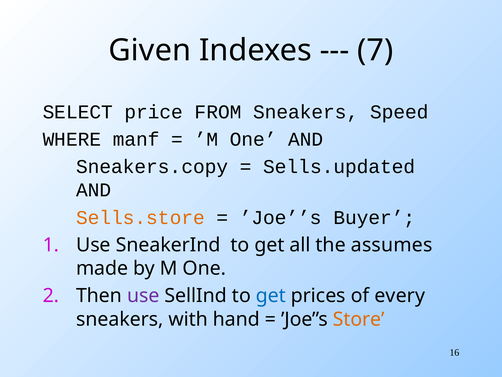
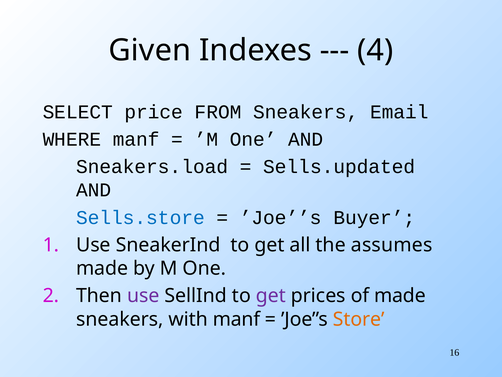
7: 7 -> 4 (375, 50)
Speed: Speed -> Email (399, 112)
Sneakers.copy: Sneakers.copy -> Sneakers.load (152, 167)
Sells.store colour: orange -> blue (140, 217)
get colour: blue -> purple (271, 295)
of every: every -> made (400, 295)
with hand: hand -> manf (236, 319)
